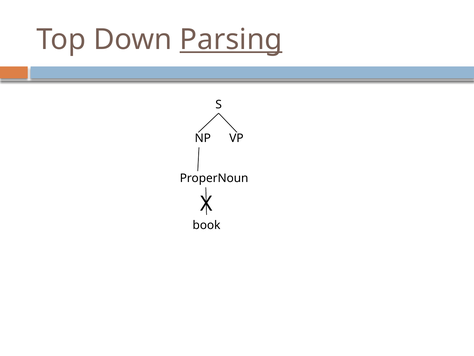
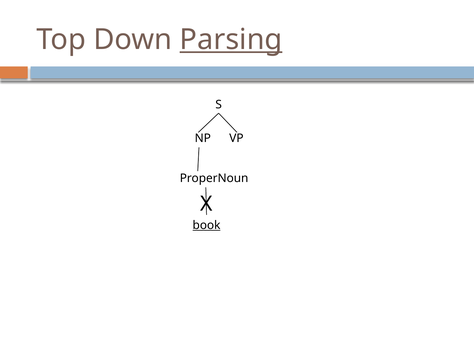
book underline: none -> present (207, 225)
